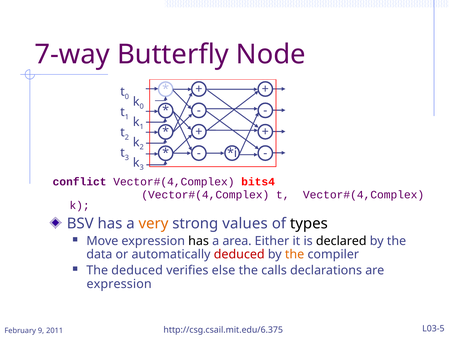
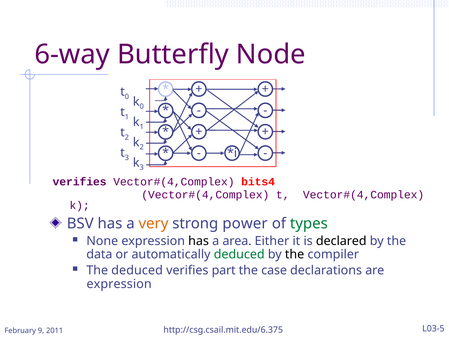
7-way: 7-way -> 6-way (72, 54)
conflict: conflict -> verifies (80, 182)
values: values -> power (245, 223)
types colour: black -> green (309, 223)
Move: Move -> None (102, 241)
deduced colour: red -> green (239, 254)
the colour: orange -> black (295, 254)
else: else -> part (224, 270)
calls: calls -> case (274, 270)
